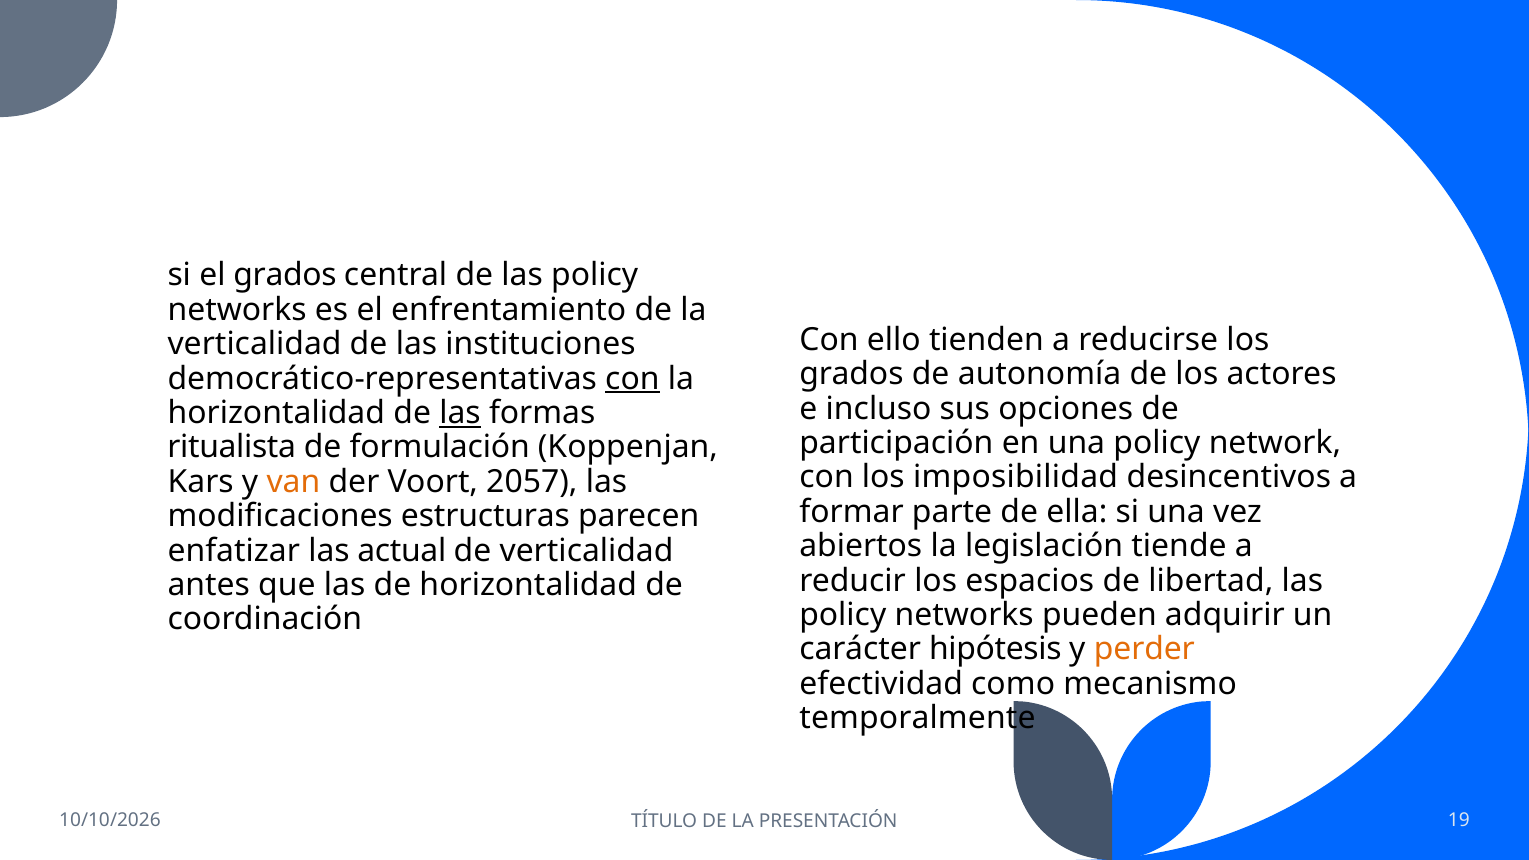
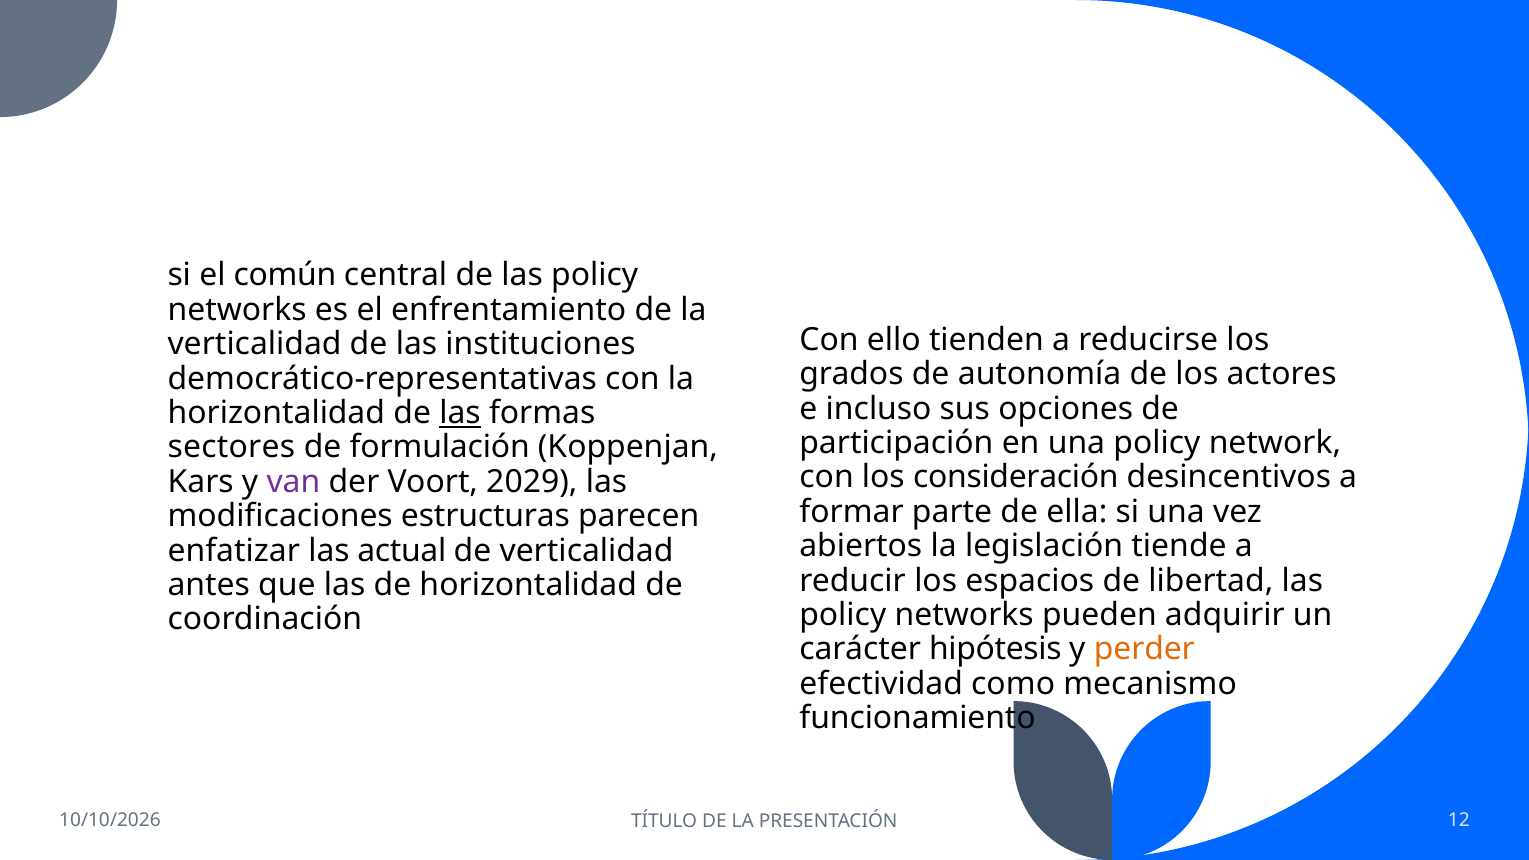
el grados: grados -> común (285, 275)
con underline: present -> none (632, 379)
ritualista: ritualista -> sectores (231, 447)
imposibilidad: imposibilidad -> consideración (1016, 477)
van colour: orange -> purple (293, 482)
2057: 2057 -> 2029 (532, 482)
temporalmente: temporalmente -> funcionamiento (918, 718)
19: 19 -> 12 (1459, 820)
